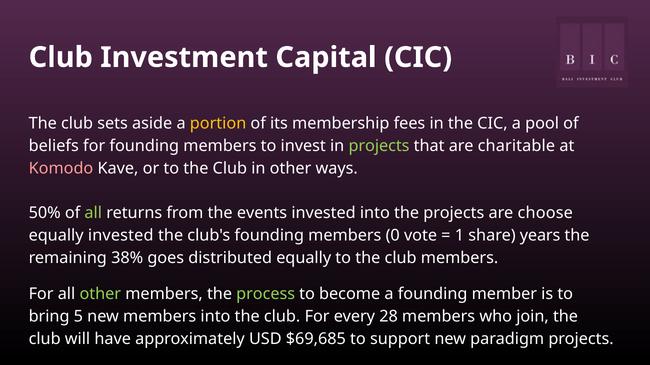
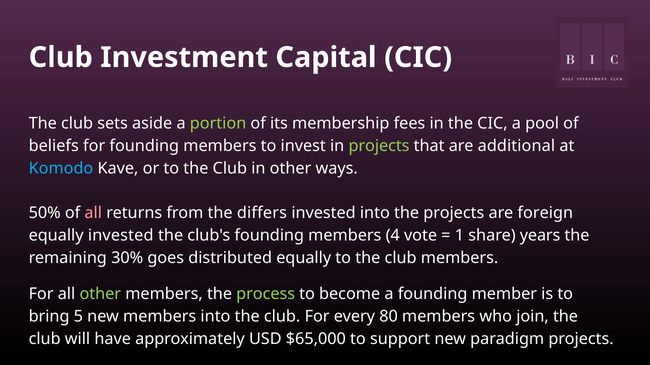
portion colour: yellow -> light green (218, 124)
charitable: charitable -> additional (516, 146)
Komodo colour: pink -> light blue (61, 169)
all colour: light green -> pink (93, 213)
events: events -> differs (262, 213)
choose: choose -> foreign (545, 213)
0: 0 -> 4 (393, 236)
38%: 38% -> 30% (127, 258)
28: 28 -> 80 (389, 317)
$69,685: $69,685 -> $65,000 (316, 339)
